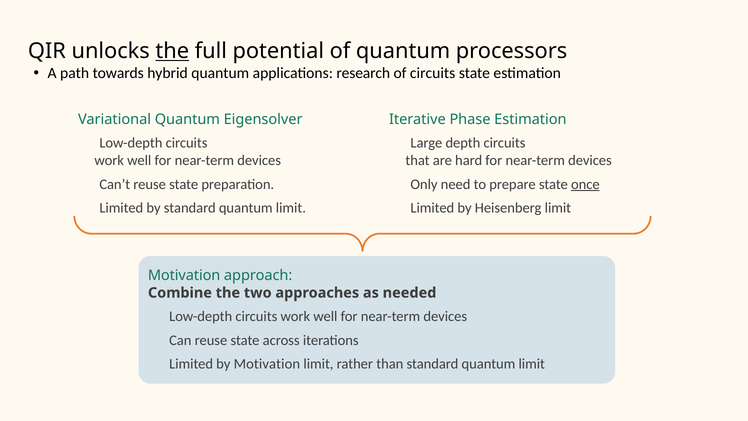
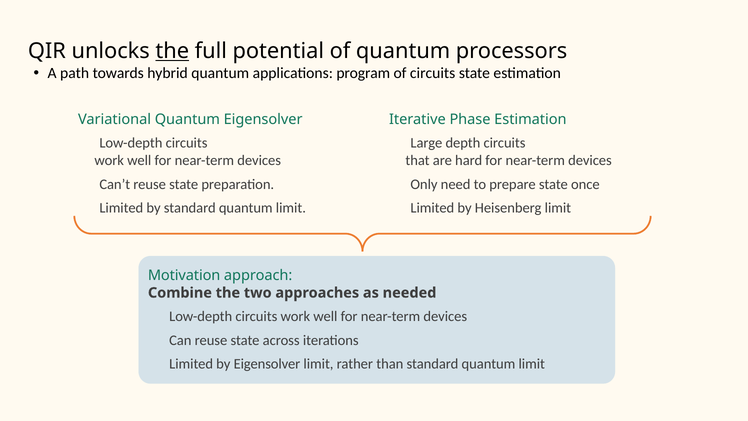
research: research -> program (363, 73)
once underline: present -> none (585, 184)
by Motivation: Motivation -> Eigensolver (267, 364)
